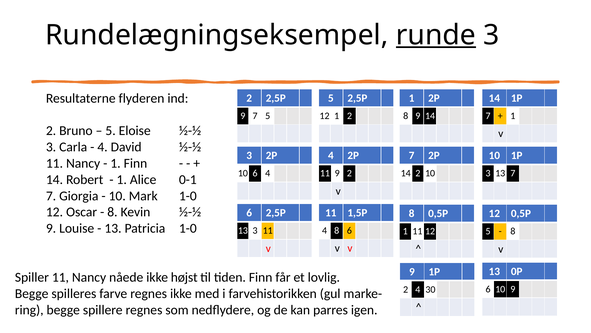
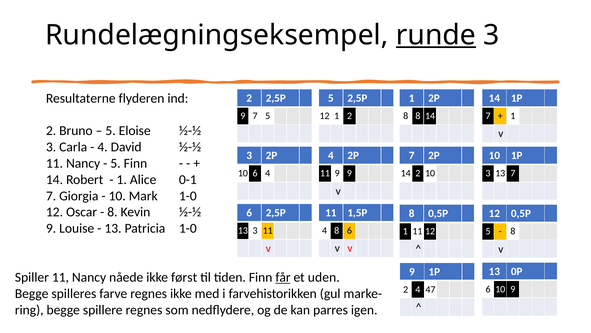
8 9: 9 -> 8 (418, 116)
1: 1 -> 5 (116, 163)
9 2: 2 -> 9 (349, 173)
højst: højst -> først (184, 277)
får underline: none -> present (283, 277)
lovlig: lovlig -> uden (324, 277)
30: 30 -> 47 (430, 289)
